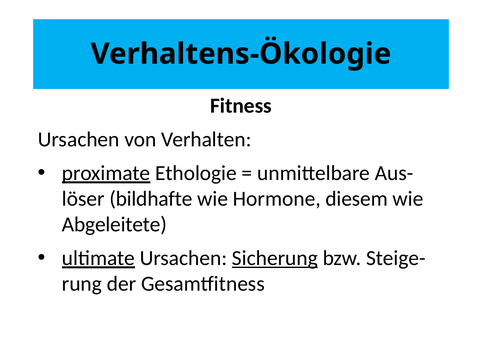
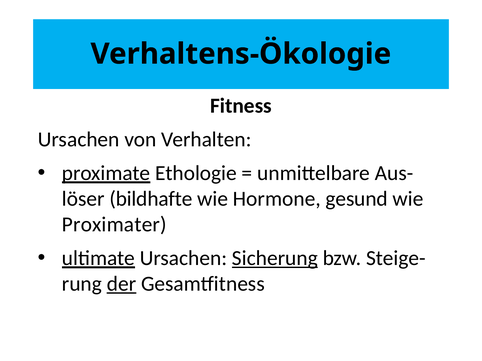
diesem: diesem -> gesund (357, 199)
Abgeleitete: Abgeleitete -> Proximater (114, 225)
der underline: none -> present (121, 284)
